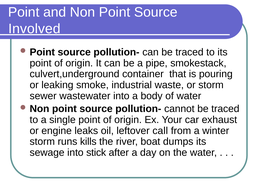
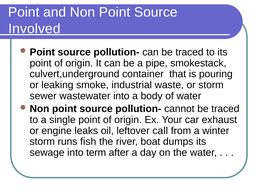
kills: kills -> fish (88, 142)
stick: stick -> term (96, 153)
